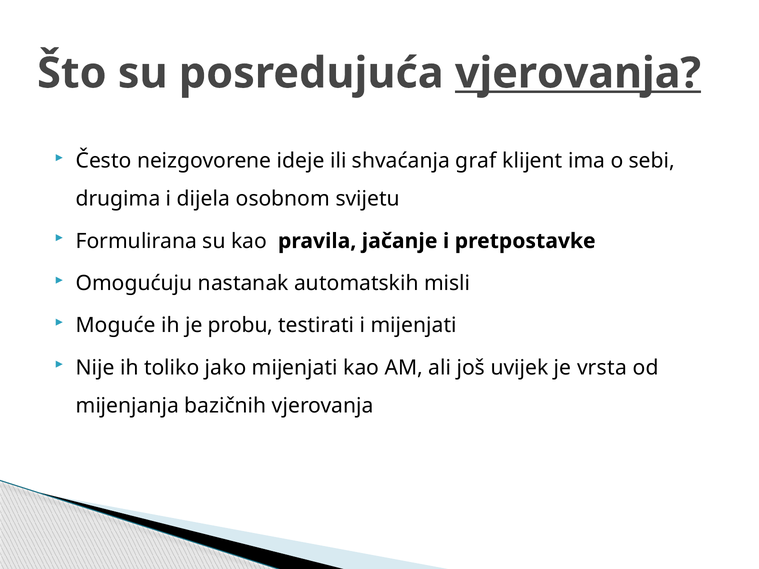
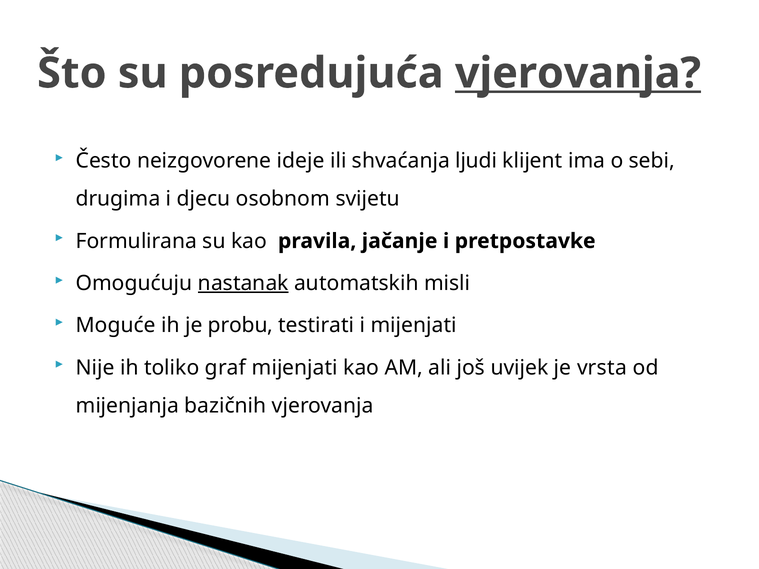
graf: graf -> ljudi (476, 161)
dijela: dijela -> djecu (204, 199)
nastanak underline: none -> present (243, 283)
jako: jako -> graf (226, 368)
